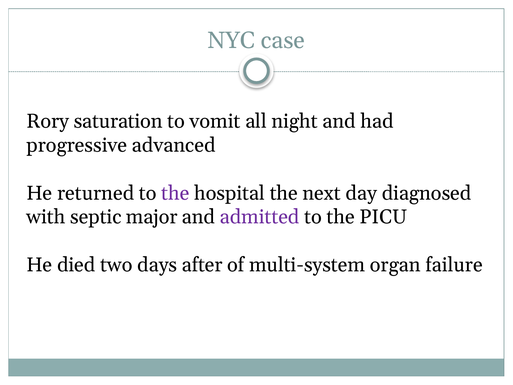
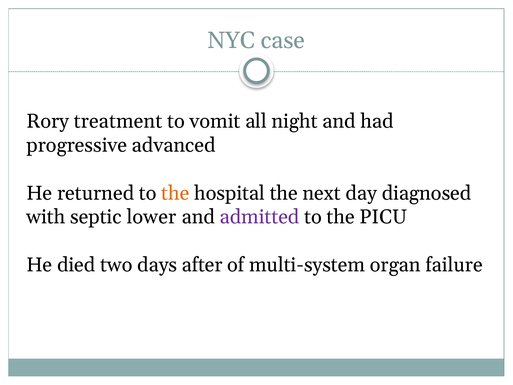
saturation: saturation -> treatment (118, 121)
the colour: purple -> orange (175, 193)
major: major -> lower (152, 217)
